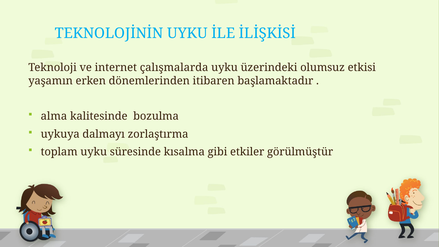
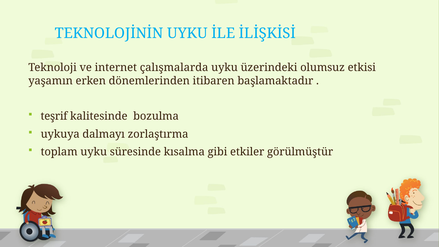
alma: alma -> teşrif (54, 116)
